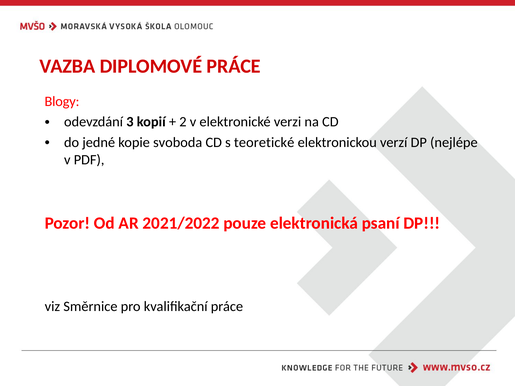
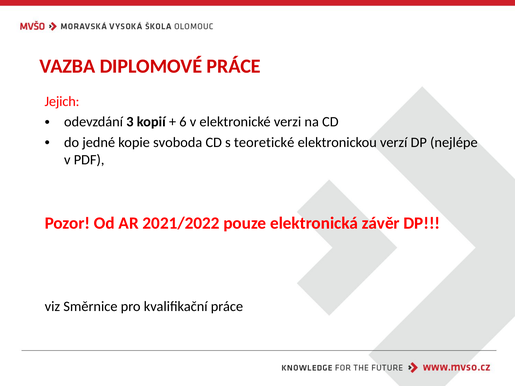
Blogy: Blogy -> Jejich (62, 102)
2: 2 -> 6 (183, 122)
psaní: psaní -> závěr (381, 223)
